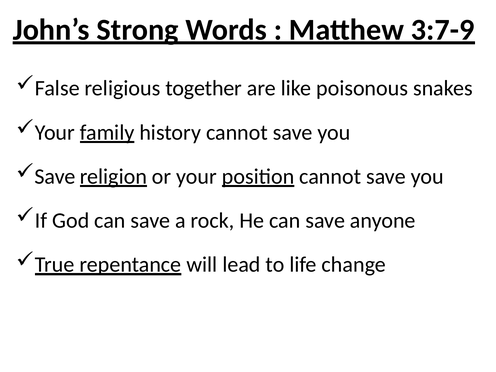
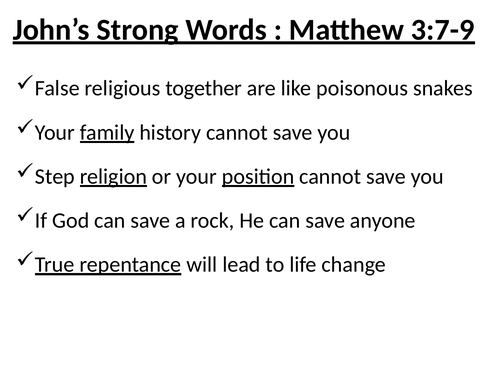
Save: Save -> Step (55, 177)
